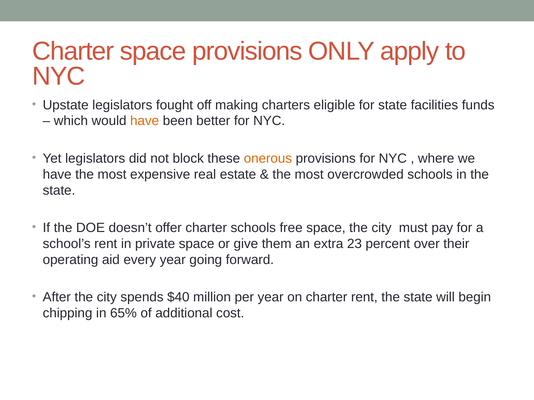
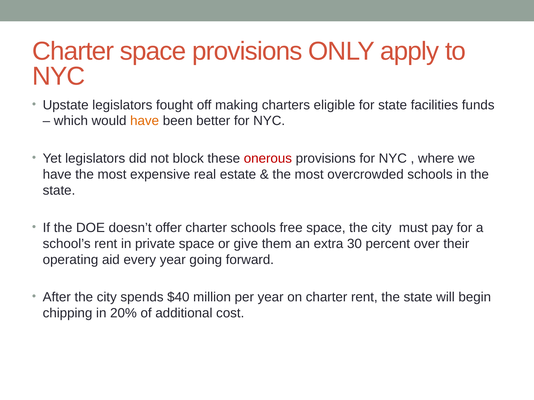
onerous colour: orange -> red (268, 158)
23: 23 -> 30 (354, 244)
65%: 65% -> 20% (123, 313)
